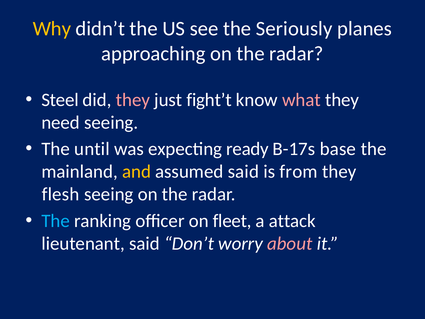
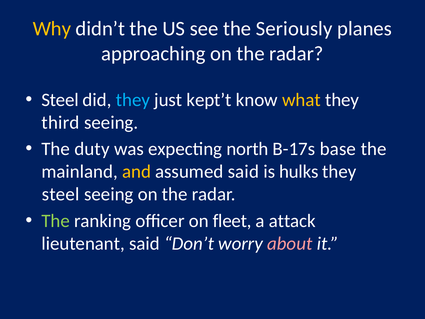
they colour: pink -> light blue (133, 100)
fight’t: fight’t -> kept’t (209, 100)
what colour: pink -> yellow (301, 100)
need: need -> third (61, 122)
until: until -> duty (92, 149)
ready: ready -> north (247, 149)
from: from -> hulks (299, 172)
flesh: flesh -> steel (61, 194)
The colour: light blue -> light green (56, 221)
